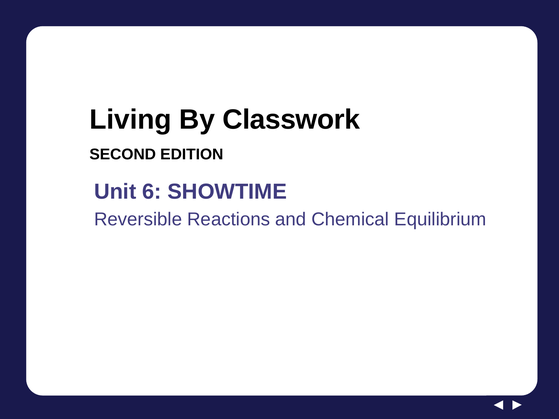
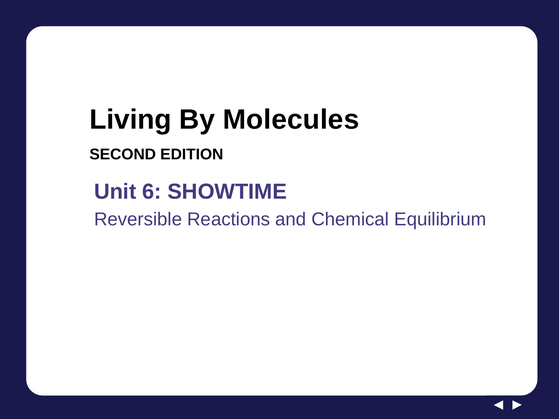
Classwork: Classwork -> Molecules (291, 120)
